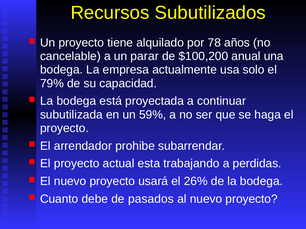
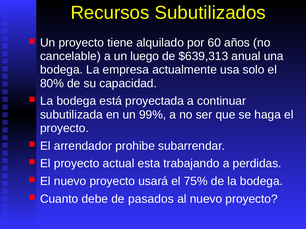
78: 78 -> 60 (214, 43)
parar: parar -> luego (145, 56)
$100,200: $100,200 -> $639,313 (203, 56)
79%: 79% -> 80% (52, 84)
59%: 59% -> 99% (153, 115)
26%: 26% -> 75% (196, 182)
